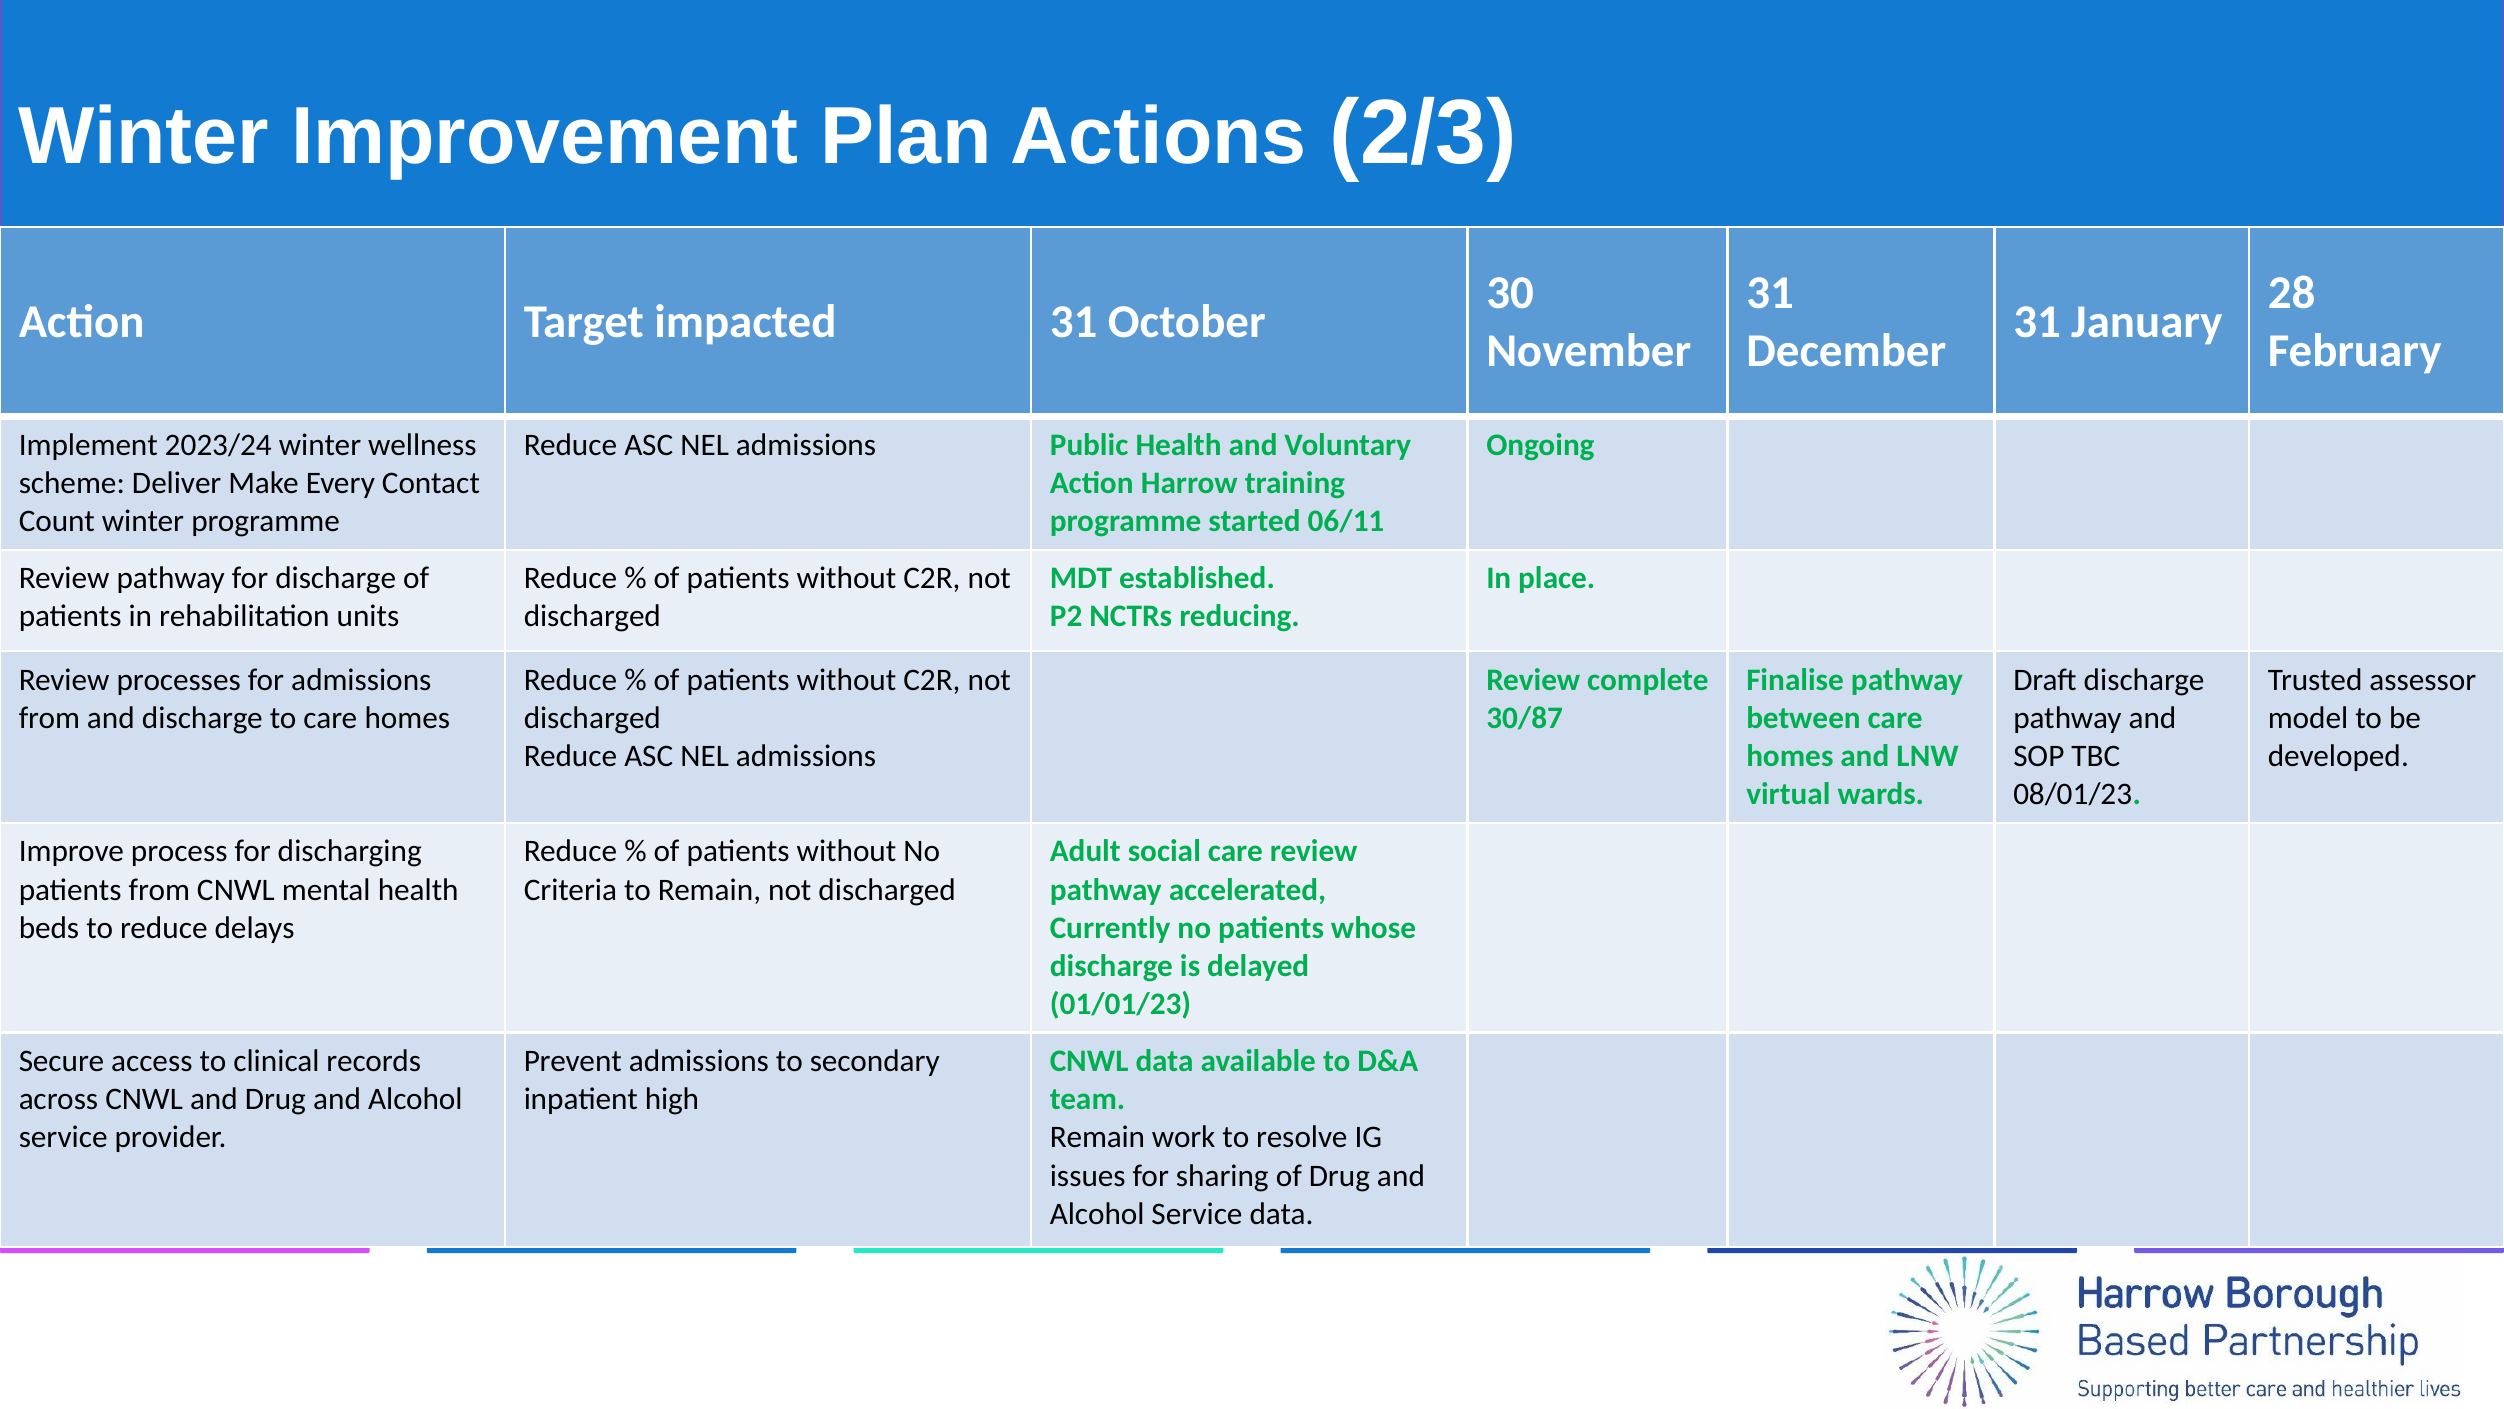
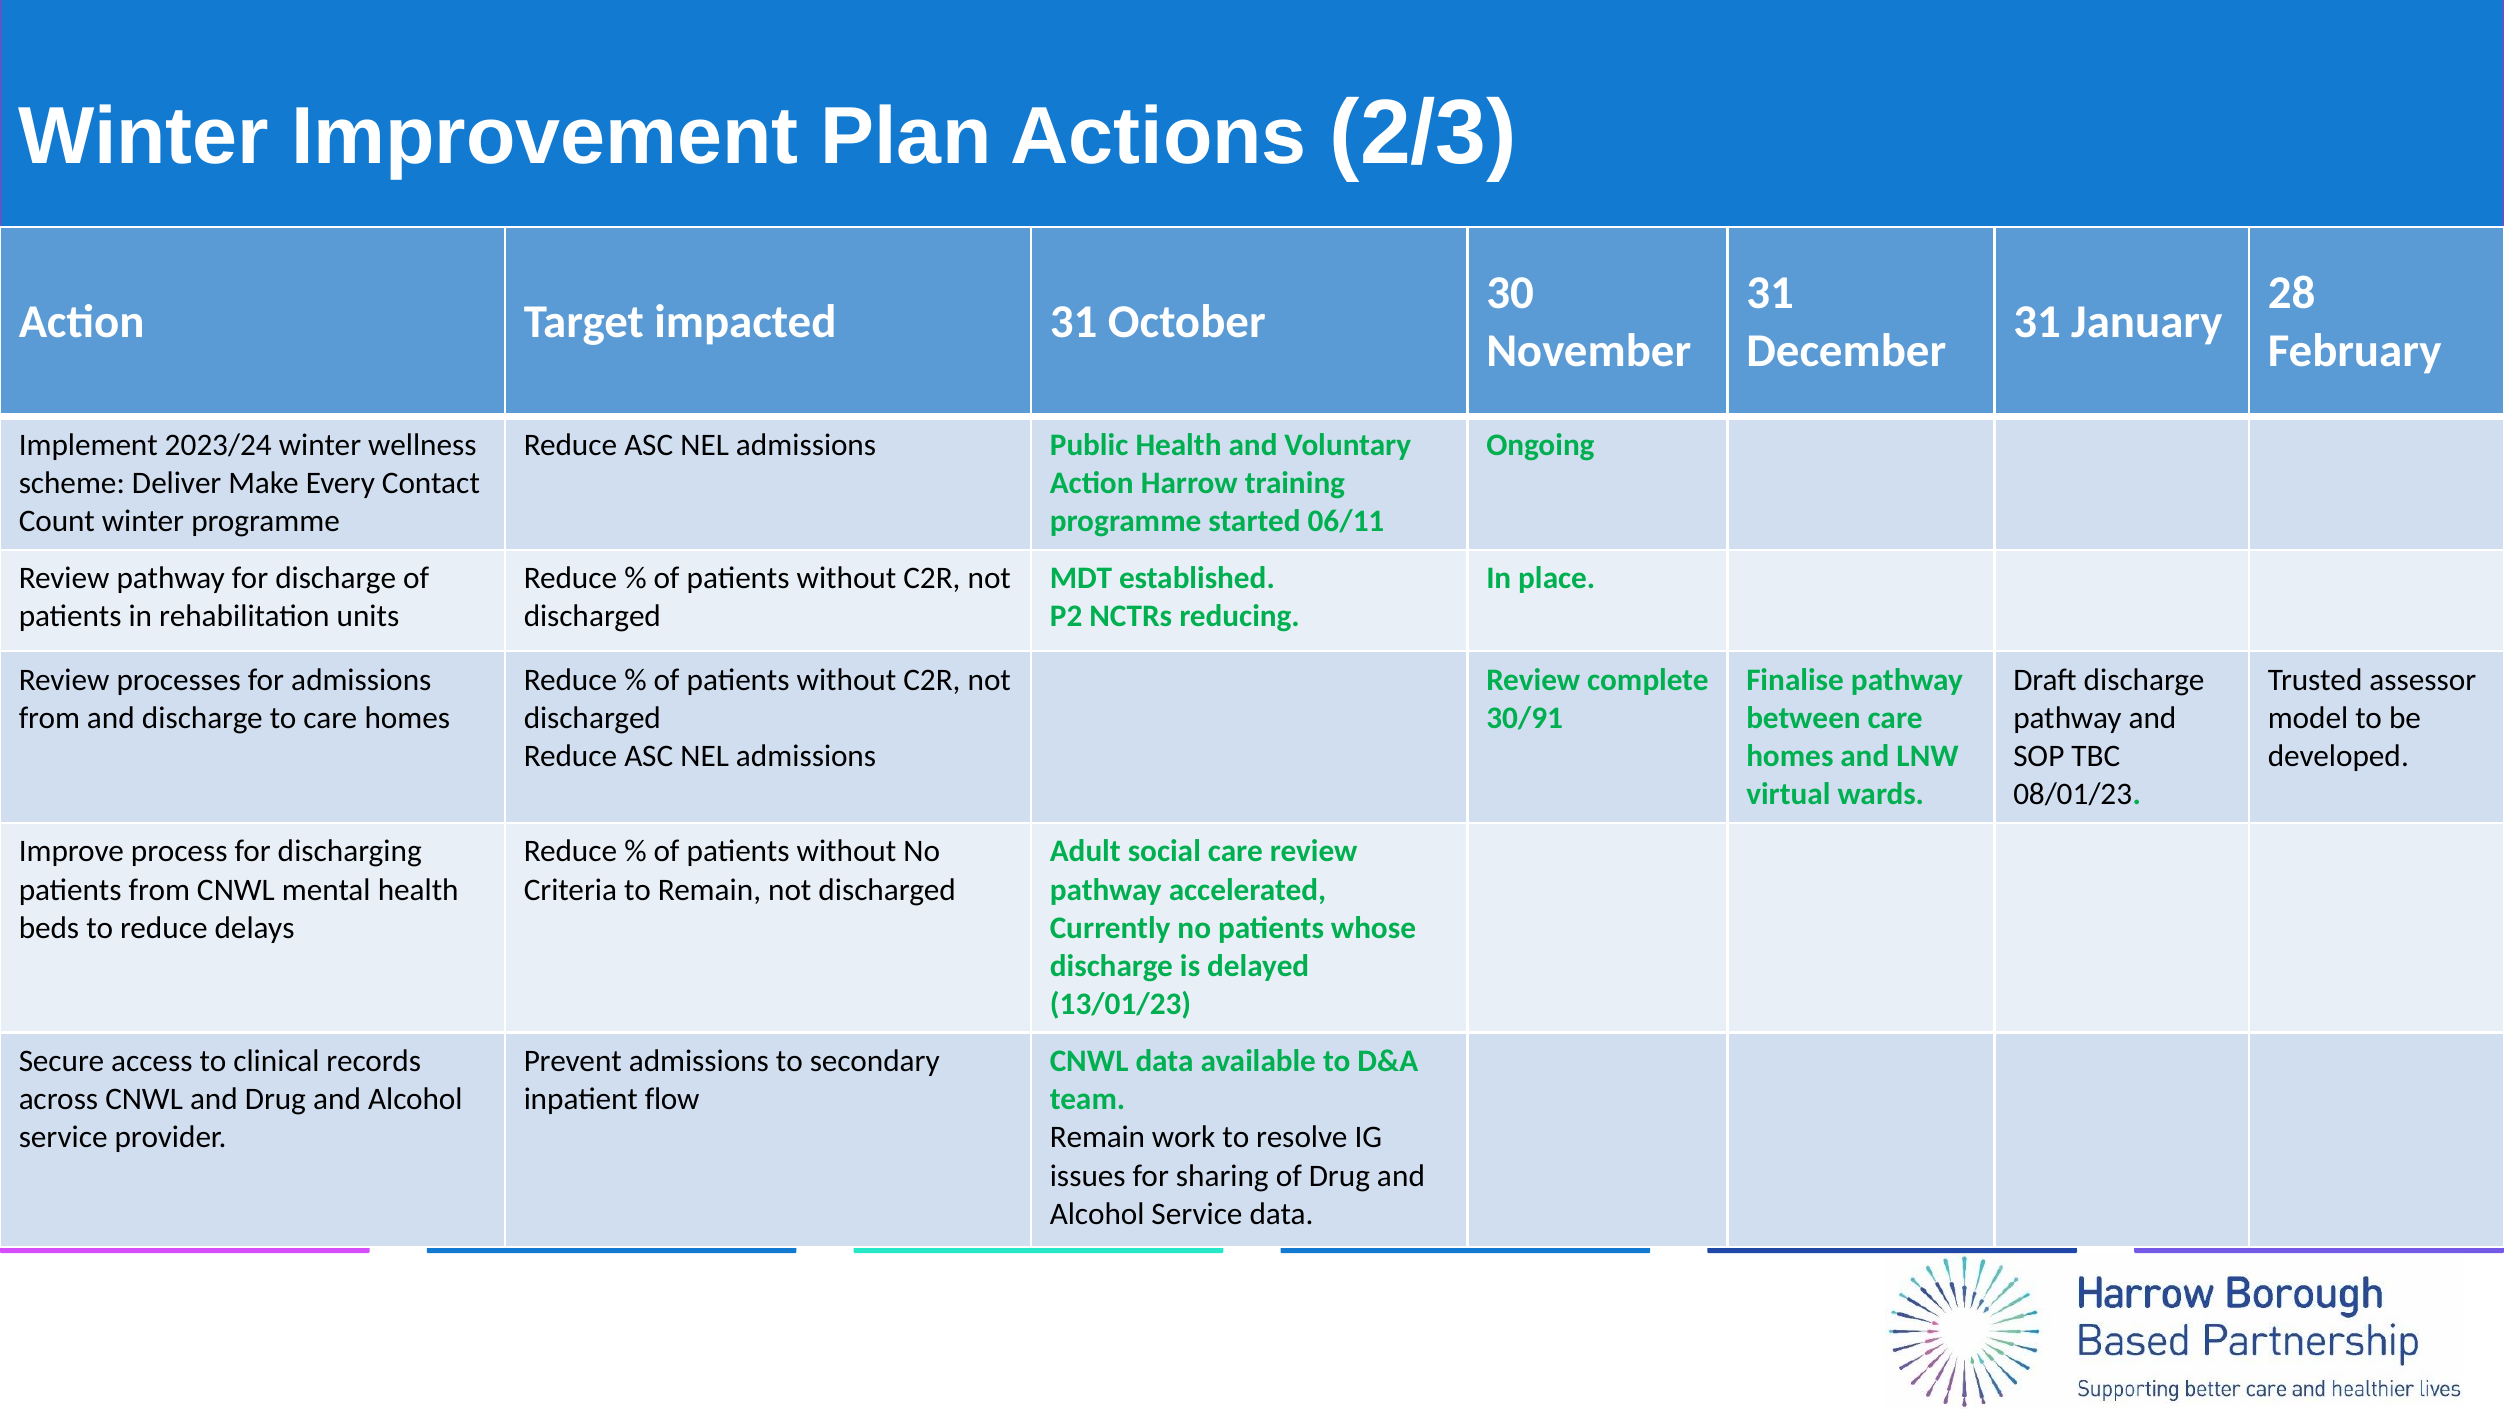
30/87: 30/87 -> 30/91 (1525, 718)
01/01/23: 01/01/23 -> 13/01/23 (1121, 1004)
high: high -> flow (672, 1099)
